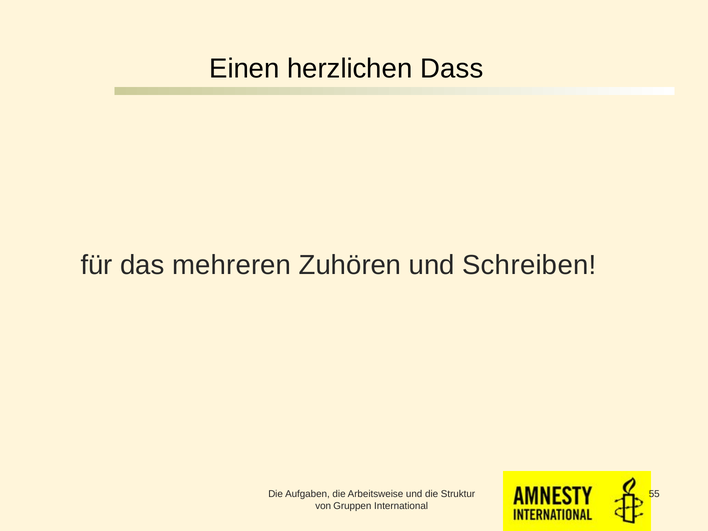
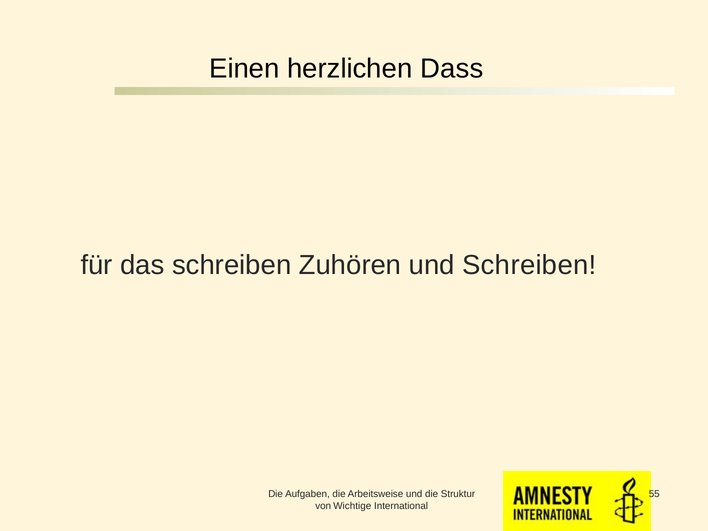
das mehreren: mehreren -> schreiben (232, 265)
Gruppen: Gruppen -> Wichtige (352, 506)
